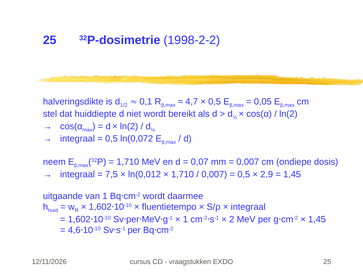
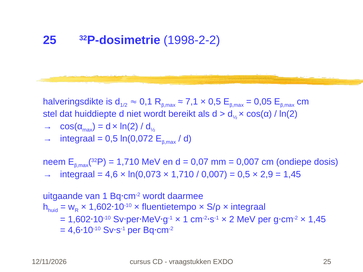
4,7: 4,7 -> 7,1 (192, 102)
7,5: 7,5 -> 4,6 (111, 174)
ln(0,012: ln(0,012 -> ln(0,073 (144, 174)
